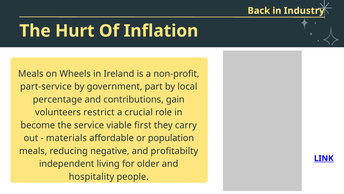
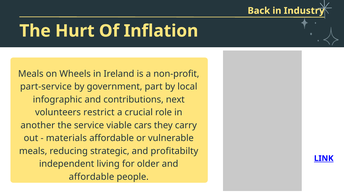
percentage: percentage -> infographic (58, 99)
gain: gain -> next (175, 99)
become: become -> another (38, 125)
first: first -> cars (143, 125)
population: population -> vulnerable (171, 138)
negative: negative -> strategic (110, 151)
hospitality: hospitality -> affordable (91, 176)
